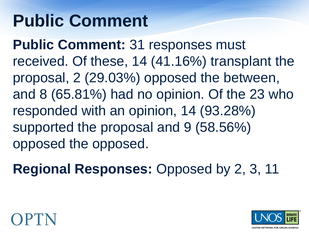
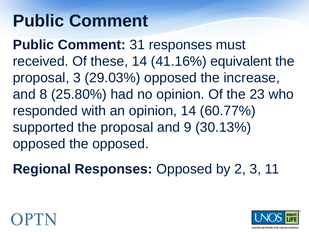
transplant: transplant -> equivalent (241, 61)
proposal 2: 2 -> 3 (77, 78)
between: between -> increase (252, 78)
65.81%: 65.81% -> 25.80% (79, 94)
93.28%: 93.28% -> 60.77% (228, 111)
58.56%: 58.56% -> 30.13% (223, 127)
